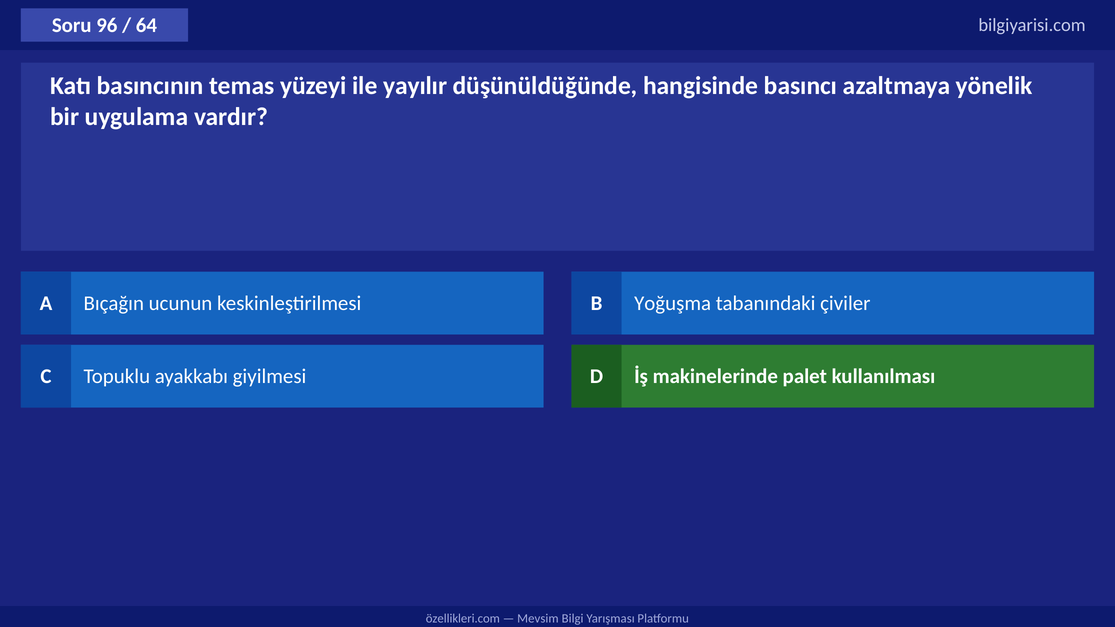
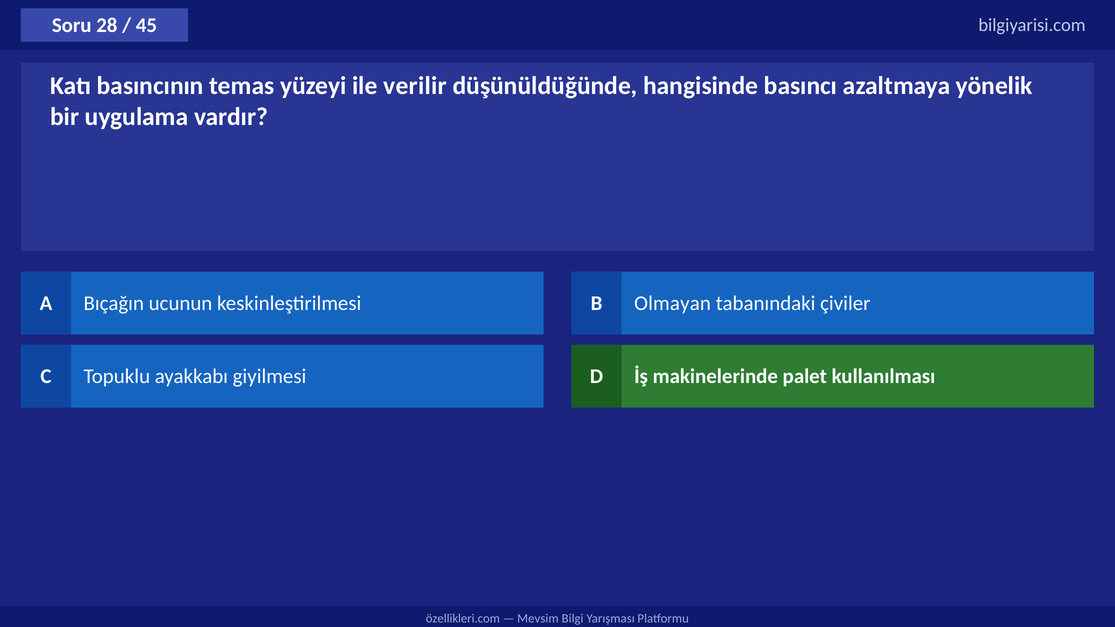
96: 96 -> 28 (107, 25)
64: 64 -> 45 (146, 25)
yayılır: yayılır -> verilir (415, 86)
Yoğuşma: Yoğuşma -> Olmayan (673, 303)
